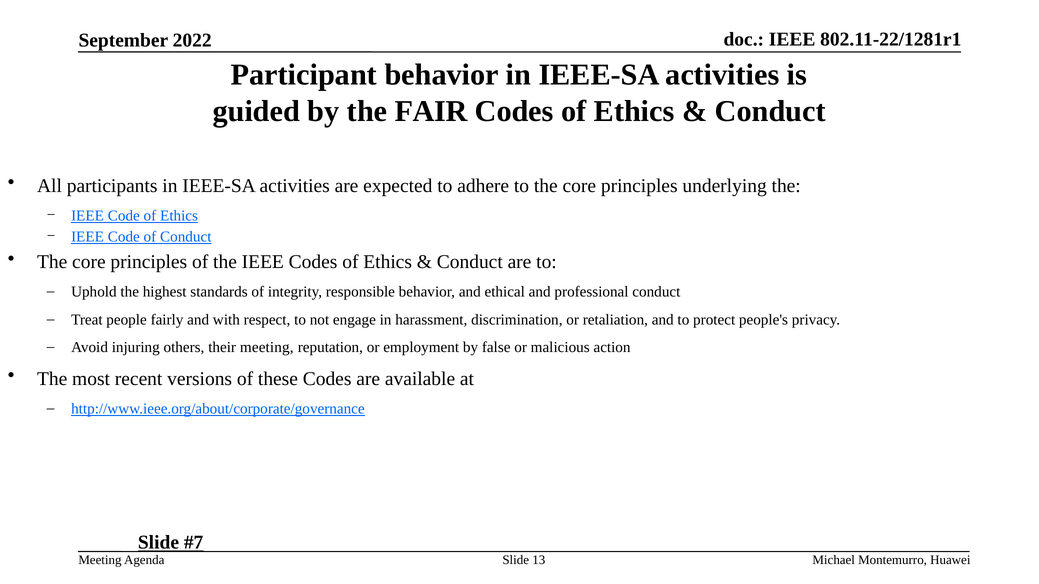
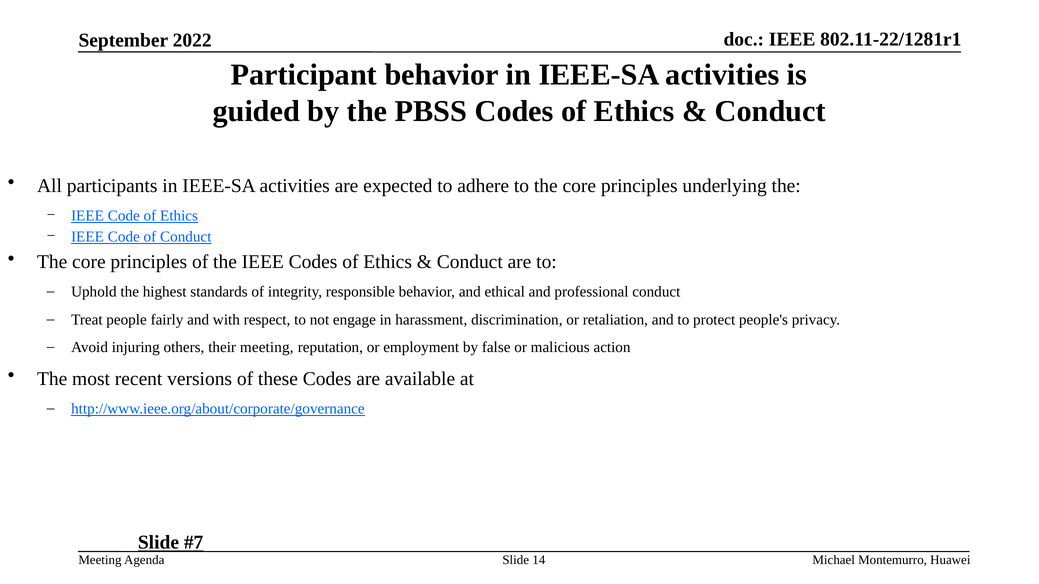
FAIR: FAIR -> PBSS (431, 111)
13: 13 -> 14 (539, 561)
